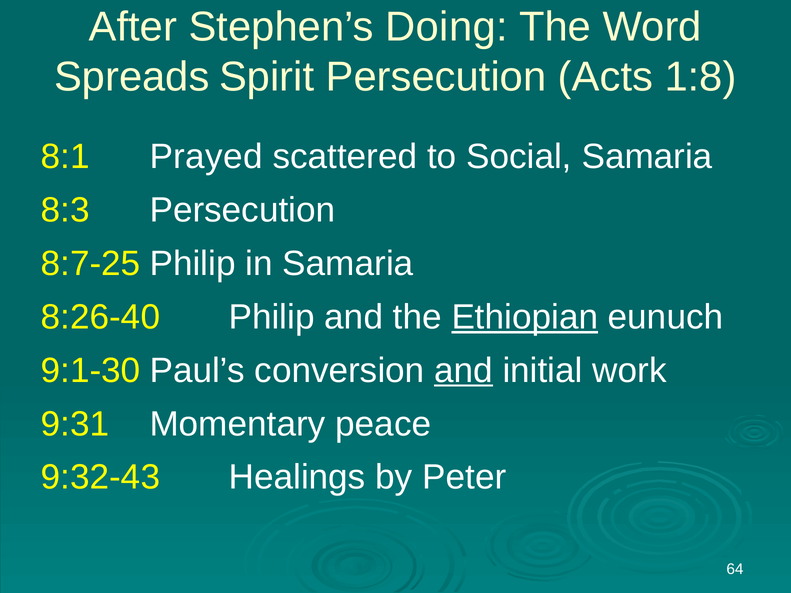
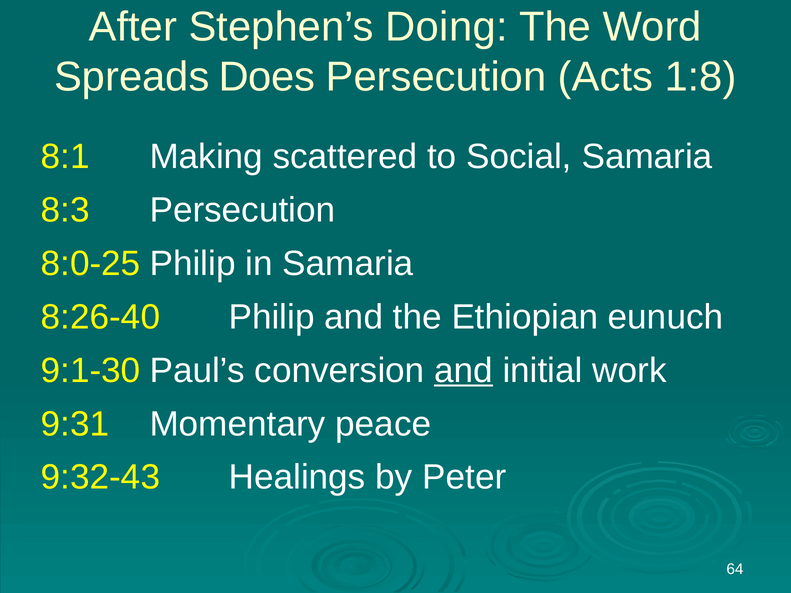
Spirit: Spirit -> Does (267, 77)
Prayed: Prayed -> Making (206, 157)
8:7-25: 8:7-25 -> 8:0-25 (91, 264)
Ethiopian underline: present -> none (525, 317)
